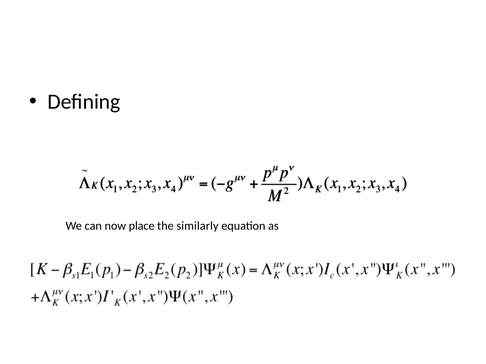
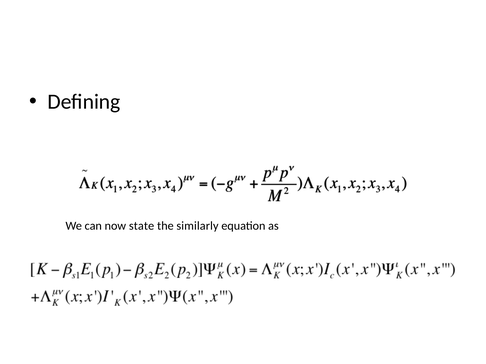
place: place -> state (142, 226)
